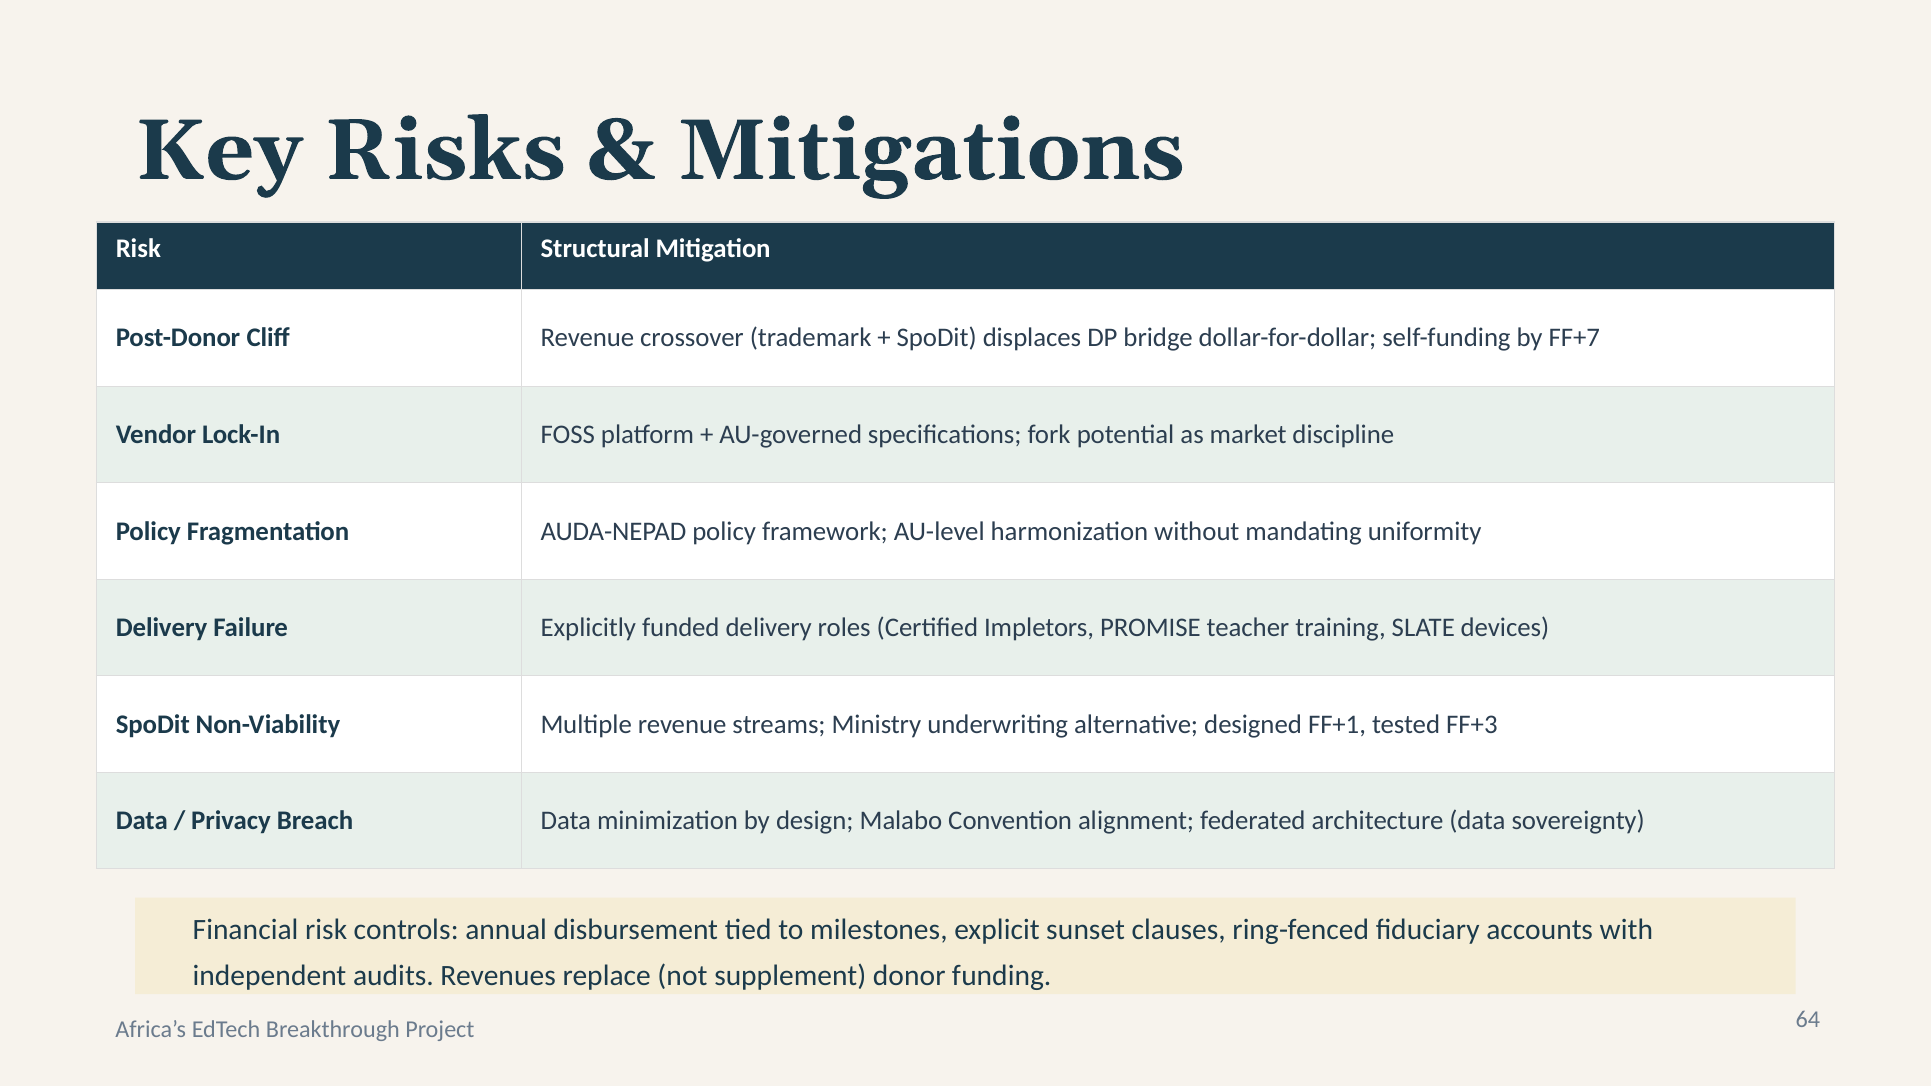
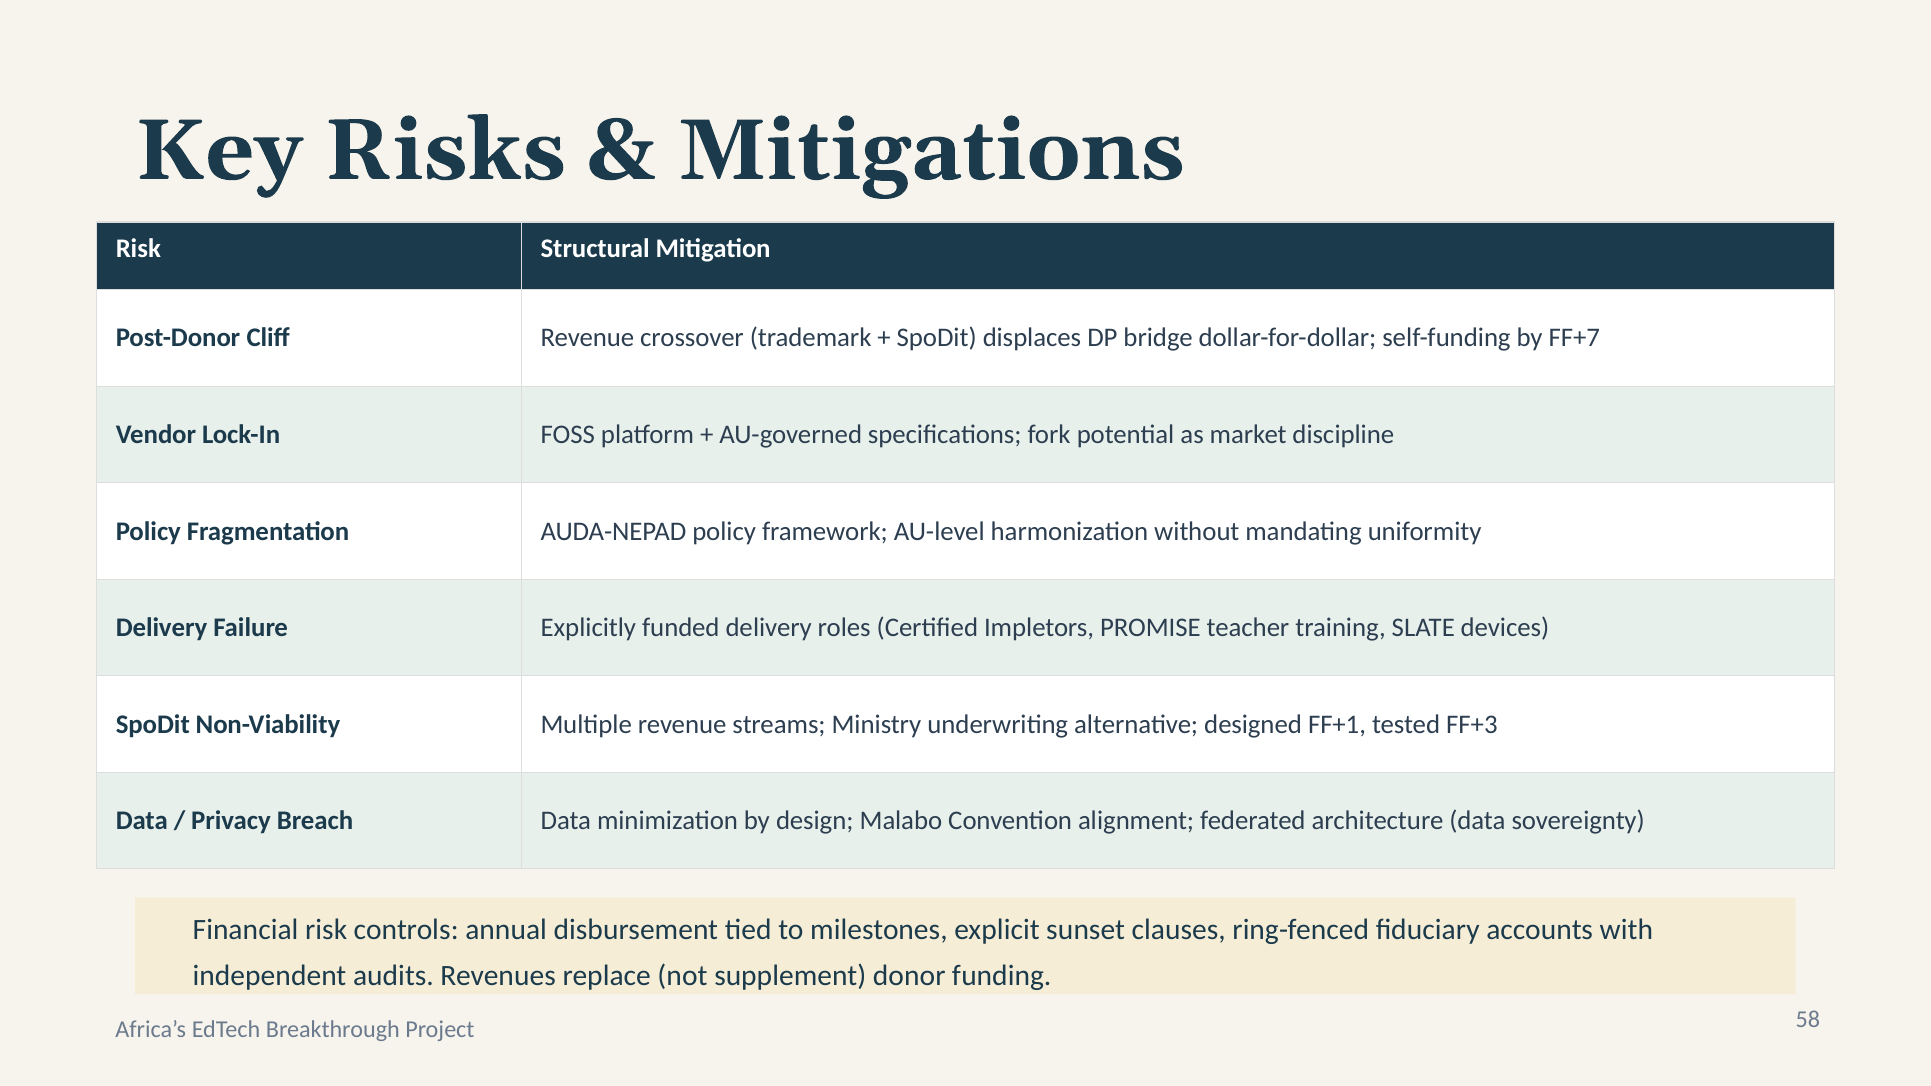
64: 64 -> 58 (1808, 1020)
